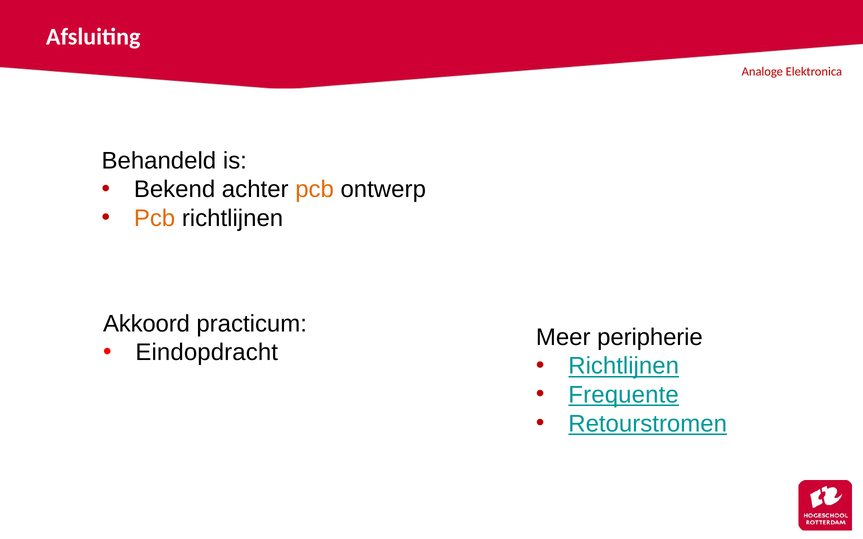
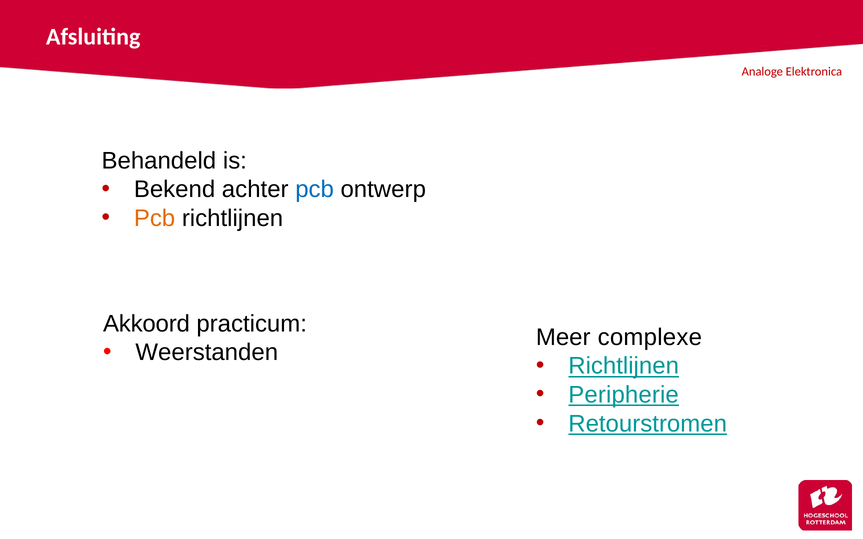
pcb colour: orange -> blue (315, 190)
peripherie: peripherie -> complexe (650, 338)
Eindopdracht: Eindopdracht -> Weerstanden (207, 353)
Frequente: Frequente -> Peripherie (624, 395)
